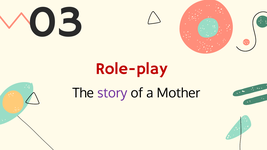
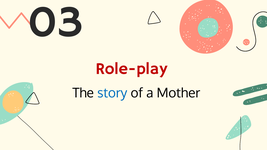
story colour: purple -> blue (112, 93)
